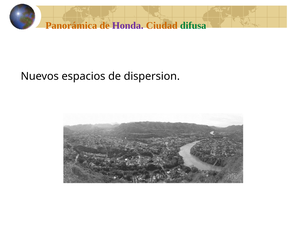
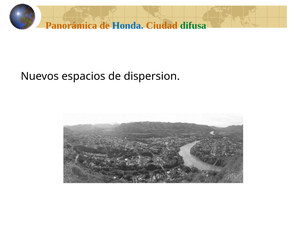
Honda colour: purple -> blue (128, 26)
